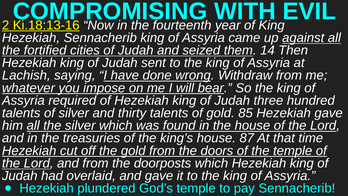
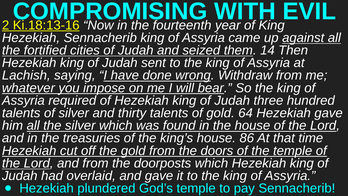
85: 85 -> 64 (246, 113)
87: 87 -> 86 (247, 138)
